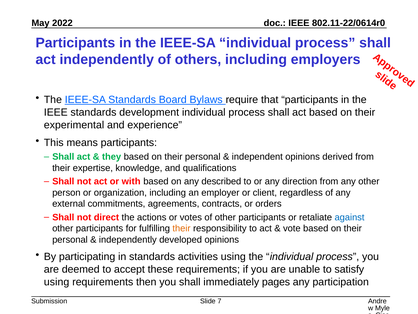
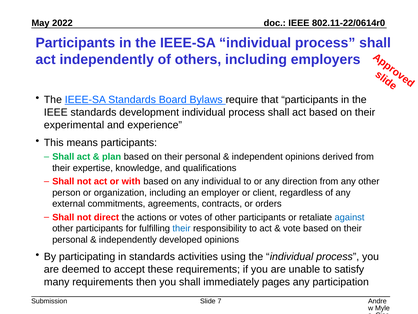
they: they -> plan (112, 157)
any described: described -> individual (221, 181)
their colour: orange -> blue (182, 228)
using: using -> many (57, 281)
